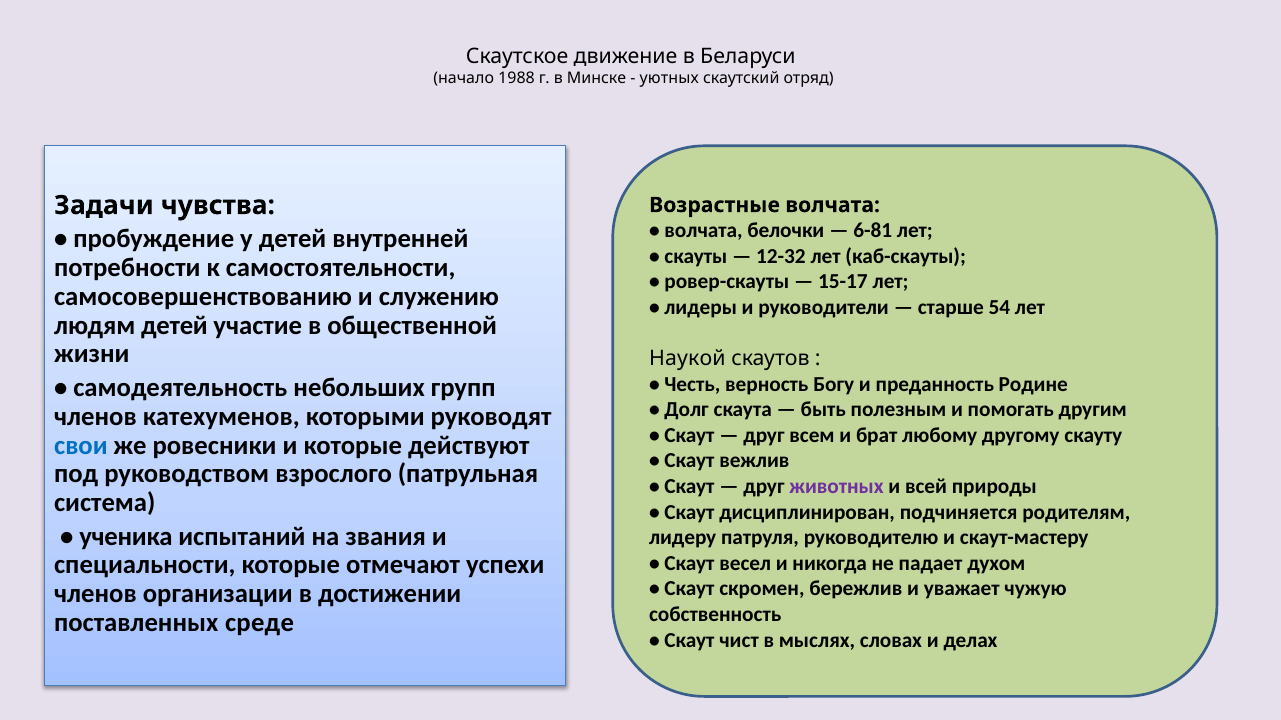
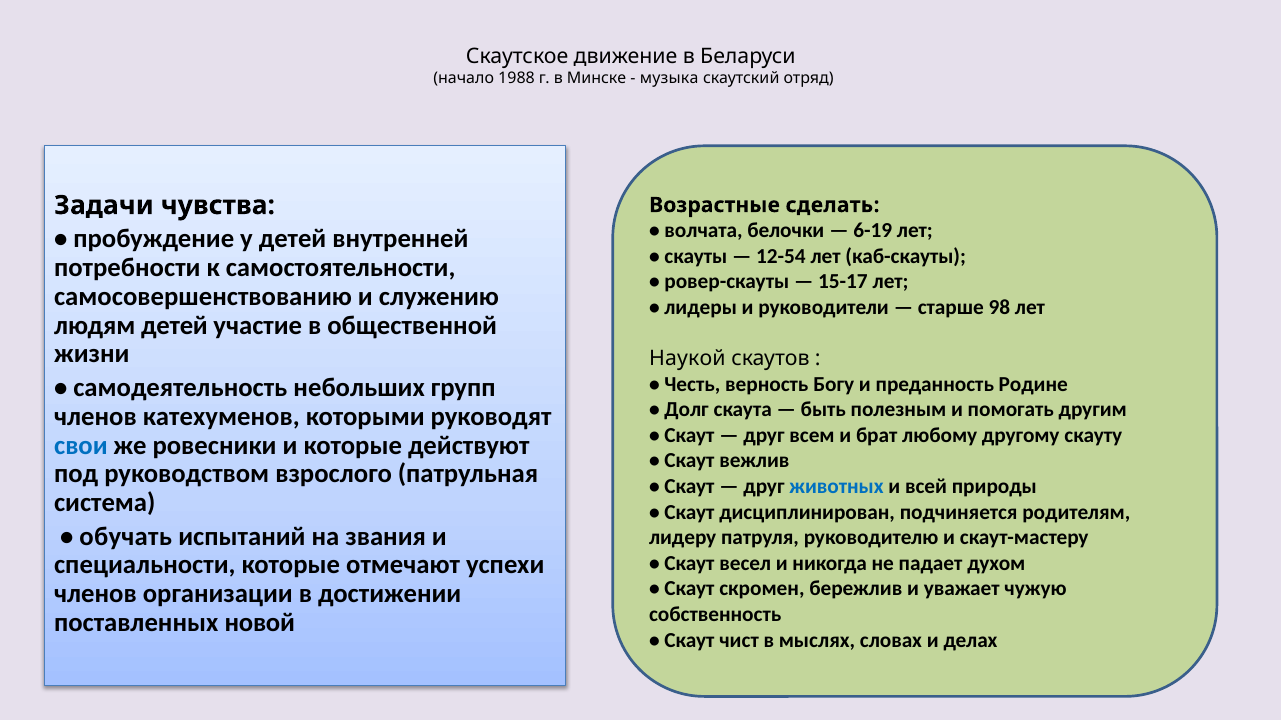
уютных: уютных -> музыка (669, 78)
Возрастные волчата: волчата -> сделать (833, 205)
6-81: 6-81 -> 6-19 (873, 231)
12-32: 12-32 -> 12-54 (781, 256)
54: 54 -> 98 (999, 308)
животных colour: purple -> blue (836, 487)
ученика: ученика -> обучать (126, 537)
среде: среде -> новой (260, 623)
